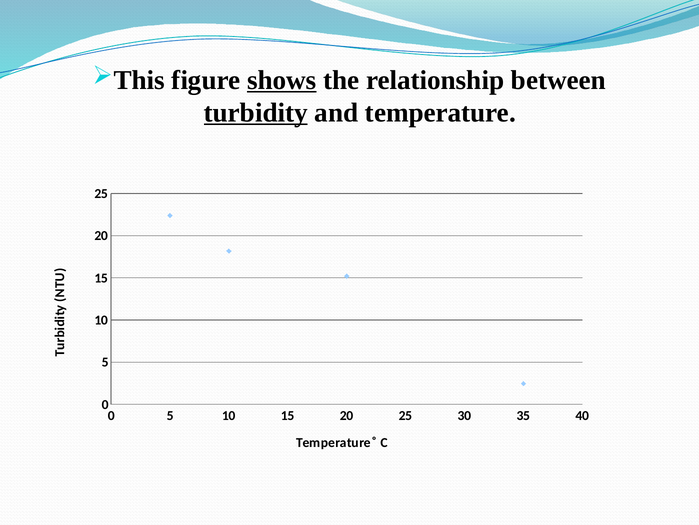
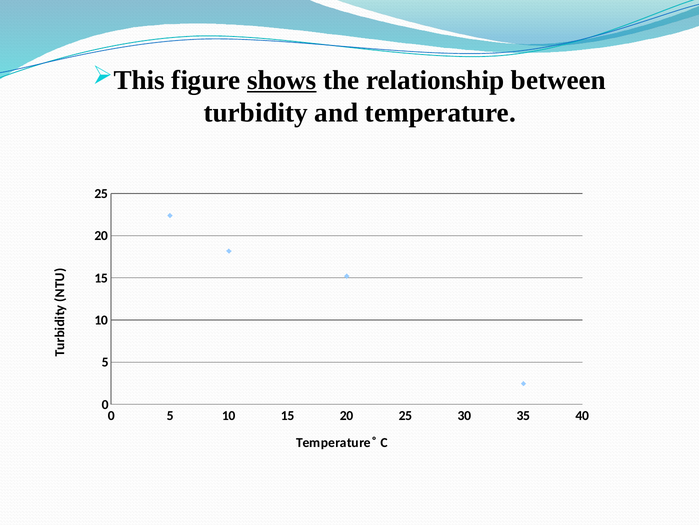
turbidity underline: present -> none (256, 113)
